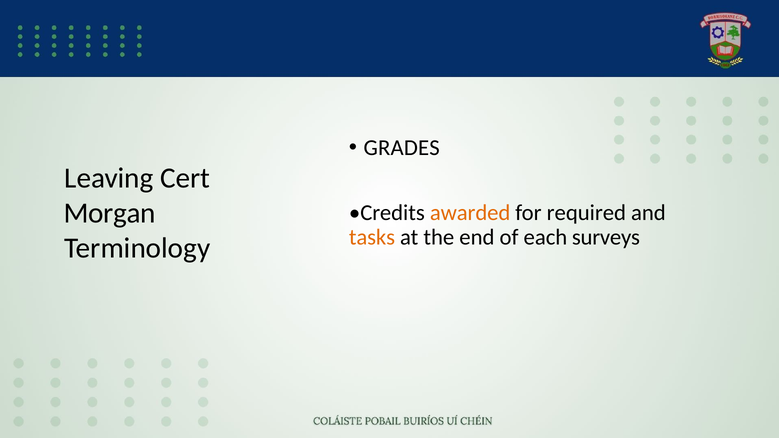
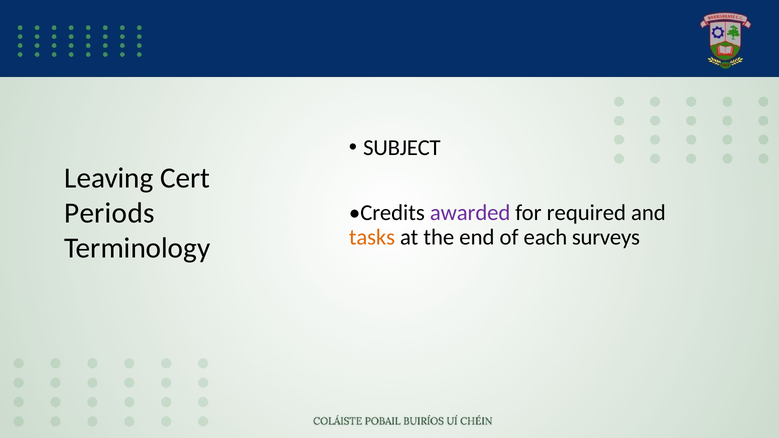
GRADES: GRADES -> SUBJECT (402, 148)
Morgan: Morgan -> Periods (109, 213)
awarded colour: orange -> purple (470, 213)
